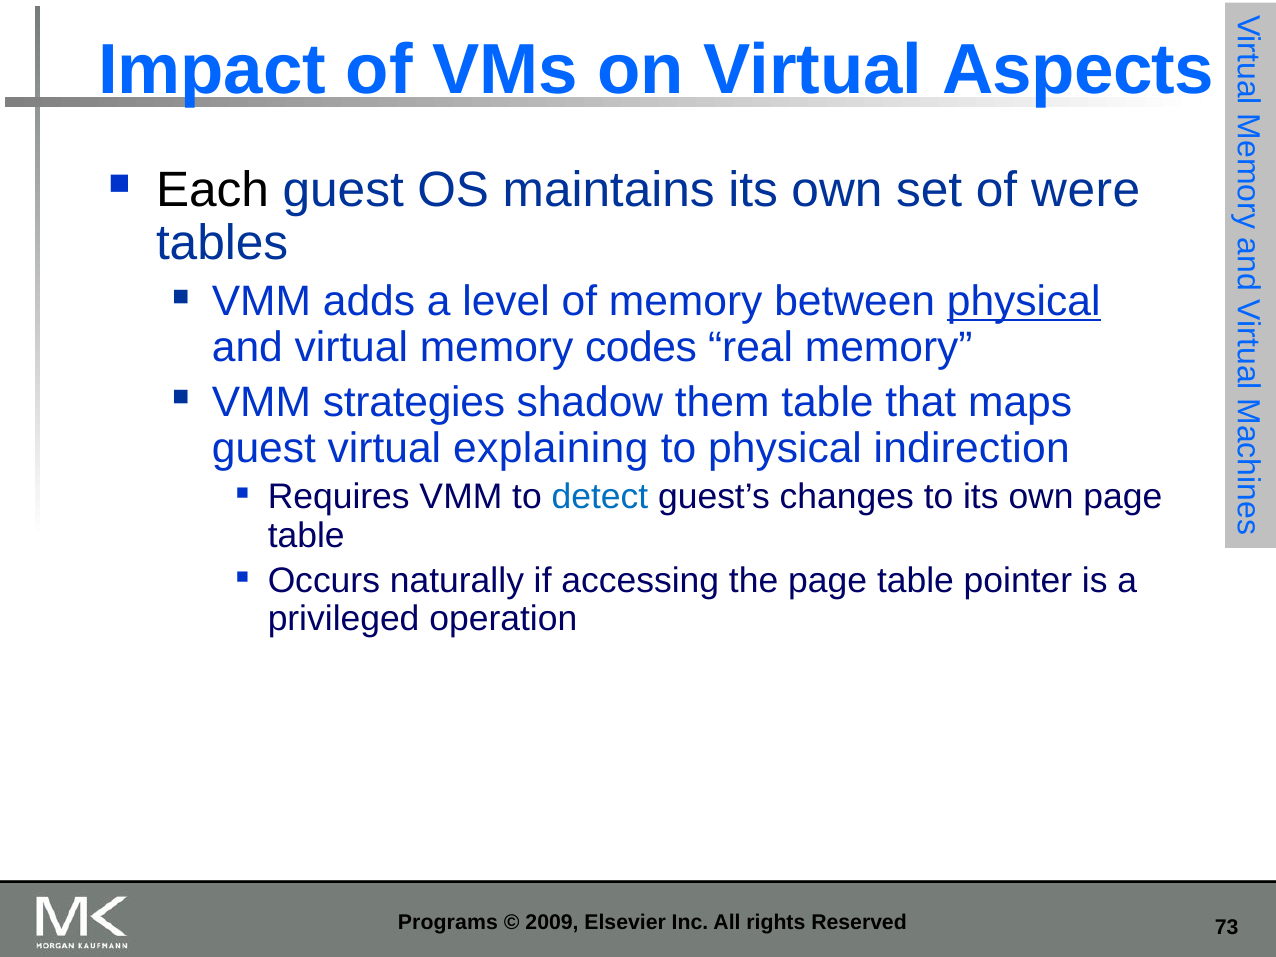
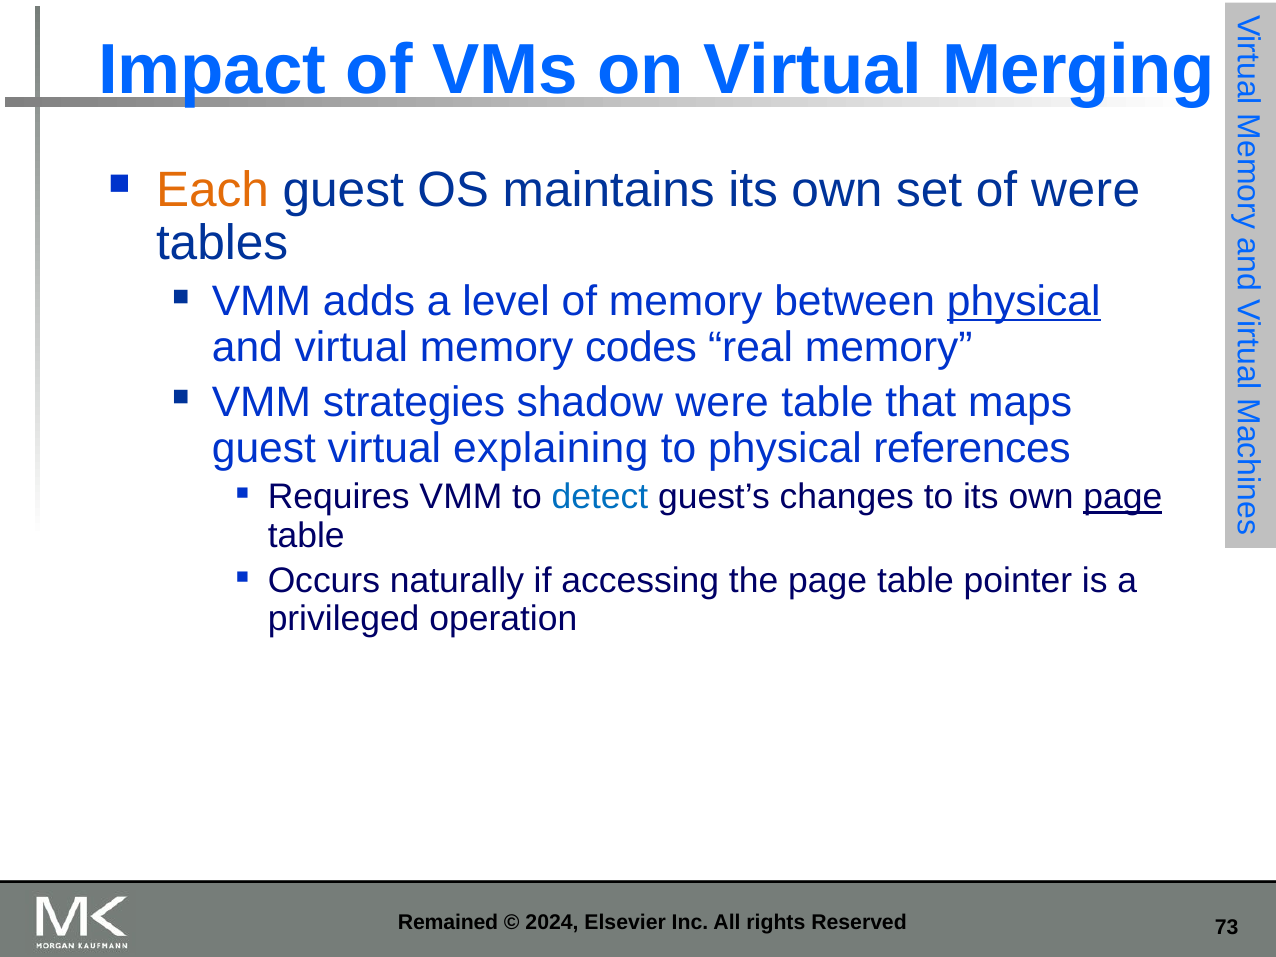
Aspects: Aspects -> Merging (1078, 70)
Each colour: black -> orange (213, 190)
shadow them: them -> were (722, 402)
indirection: indirection -> references (972, 448)
page underline: none -> present (1123, 497)
Programs: Programs -> Remained (448, 923)
2009: 2009 -> 2024 (552, 923)
